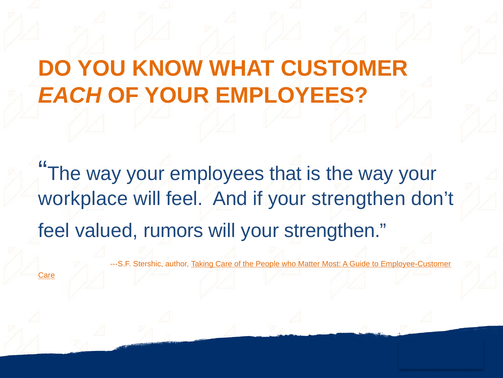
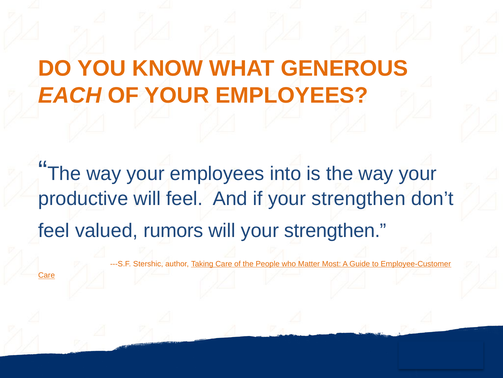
CUSTOMER: CUSTOMER -> GENEROUS (344, 68)
that: that -> into (285, 173)
workplace: workplace -> productive (83, 198)
